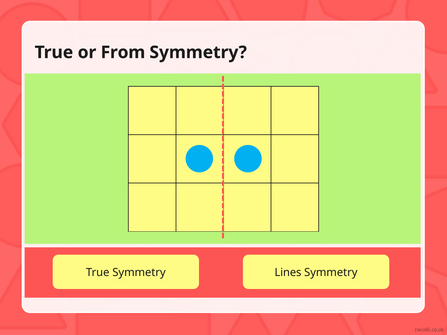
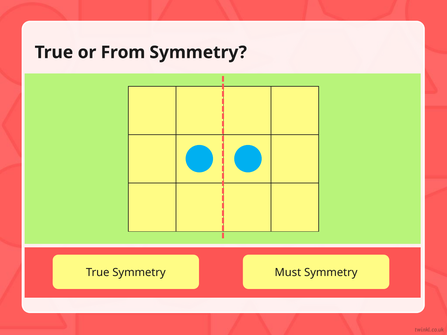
Lines: Lines -> Must (288, 273)
